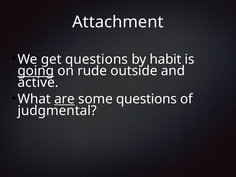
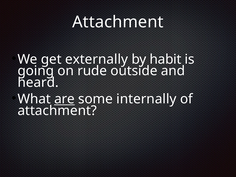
get questions: questions -> externally (96, 59)
going underline: present -> none (36, 71)
active: active -> heard (38, 82)
some questions: questions -> internally (146, 99)
judgmental: judgmental -> attachment (57, 111)
